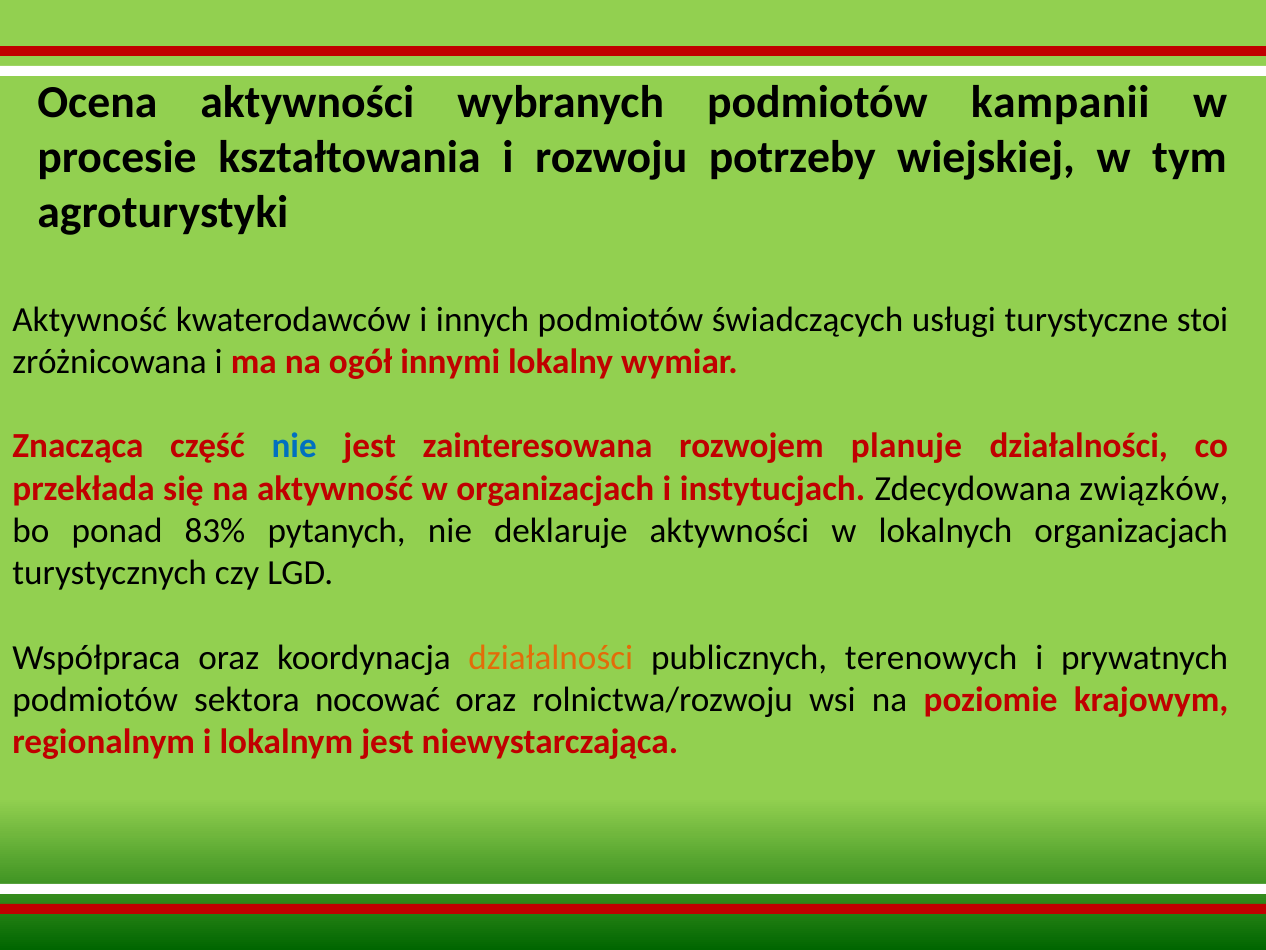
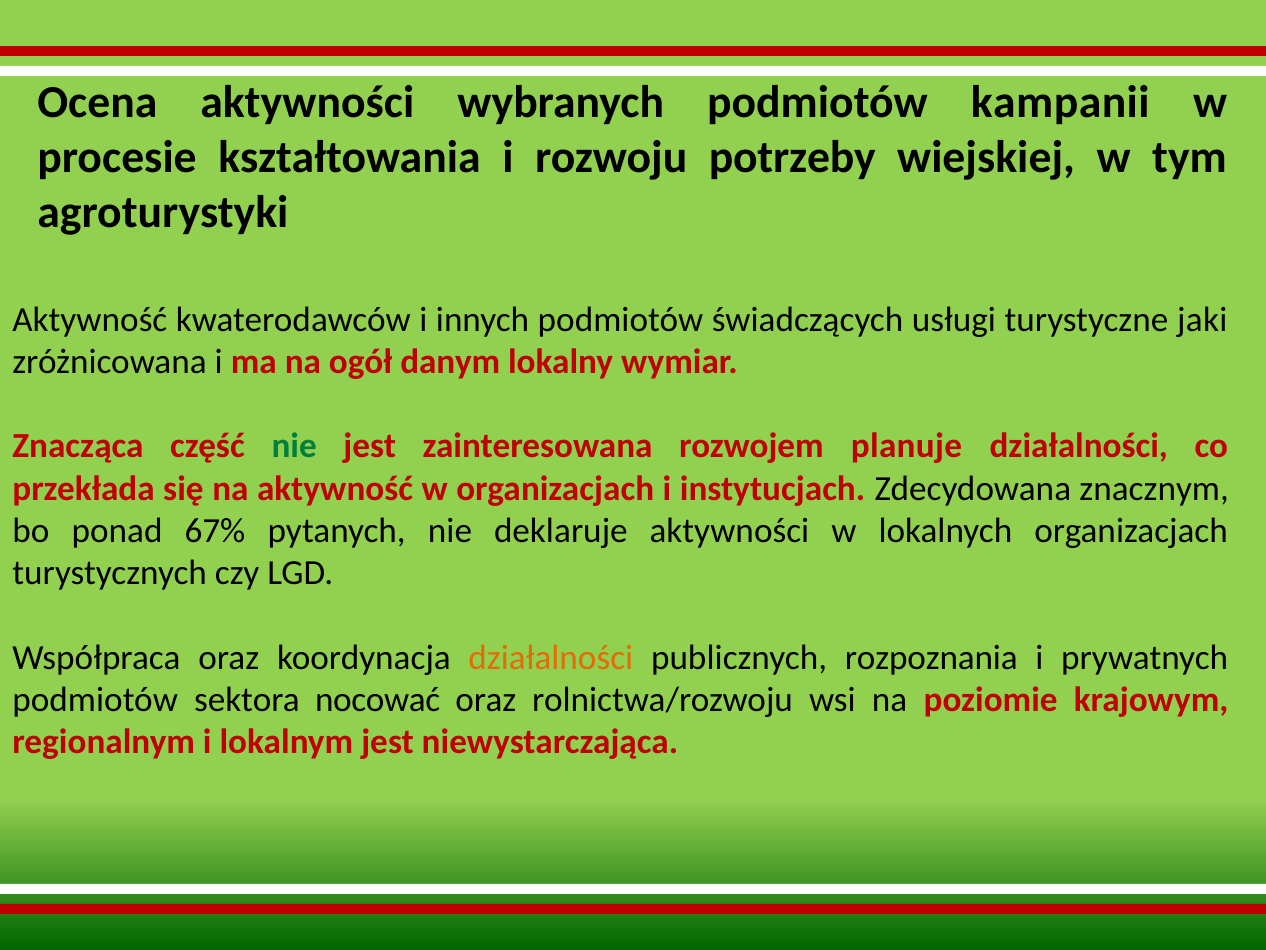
stoi: stoi -> jaki (1202, 319)
innymi: innymi -> danym (450, 362)
nie colour: blue -> green (294, 446)
związków: związków -> znacznym (1154, 488)
83%: 83% -> 67% (215, 530)
terenowych: terenowych -> rozpoznania (931, 657)
